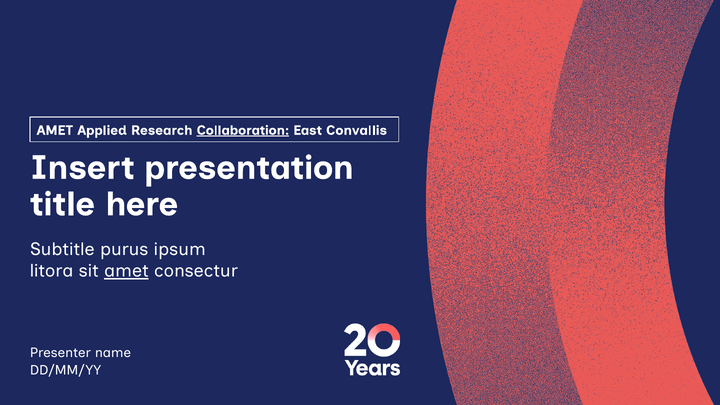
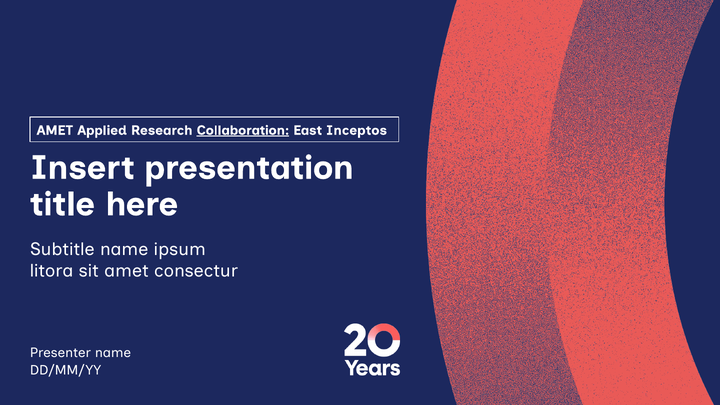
Convallis: Convallis -> Inceptos (357, 130)
Subtitle purus: purus -> name (124, 249)
amet underline: present -> none (126, 271)
